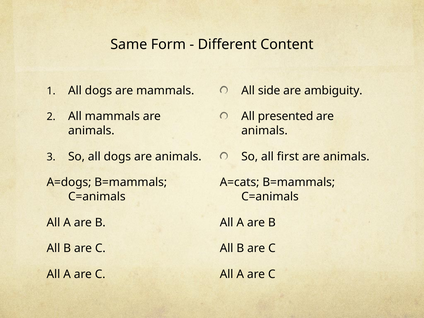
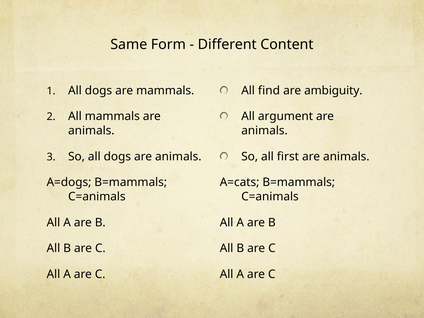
side: side -> find (269, 90)
presented: presented -> argument (285, 116)
